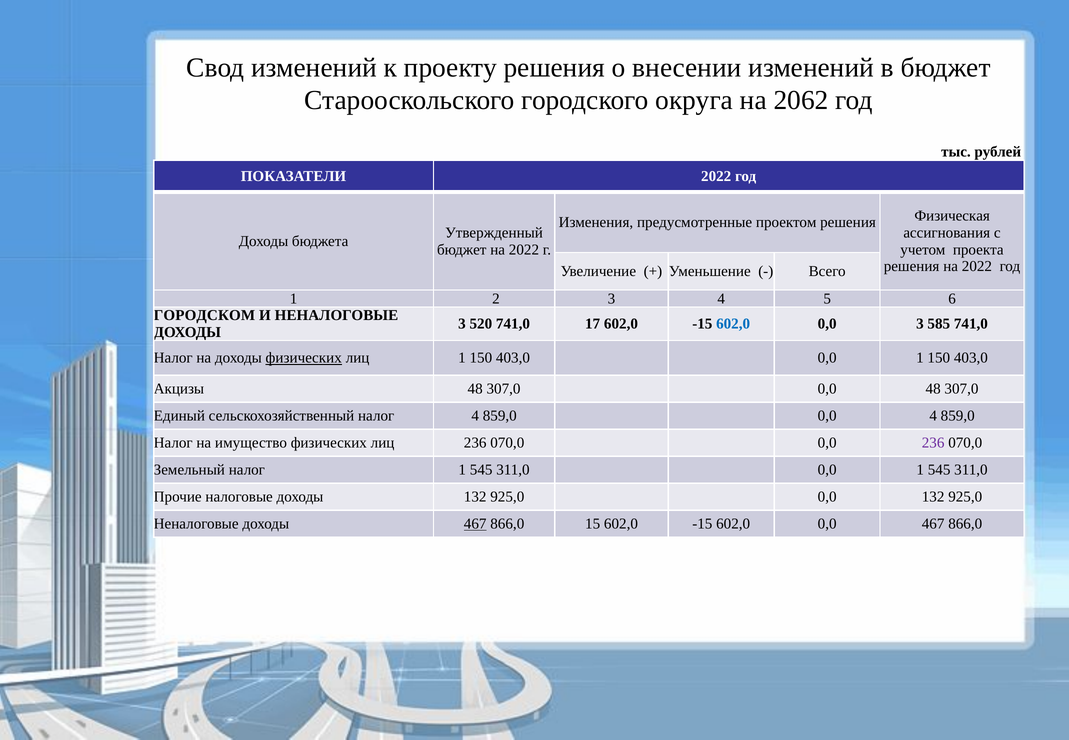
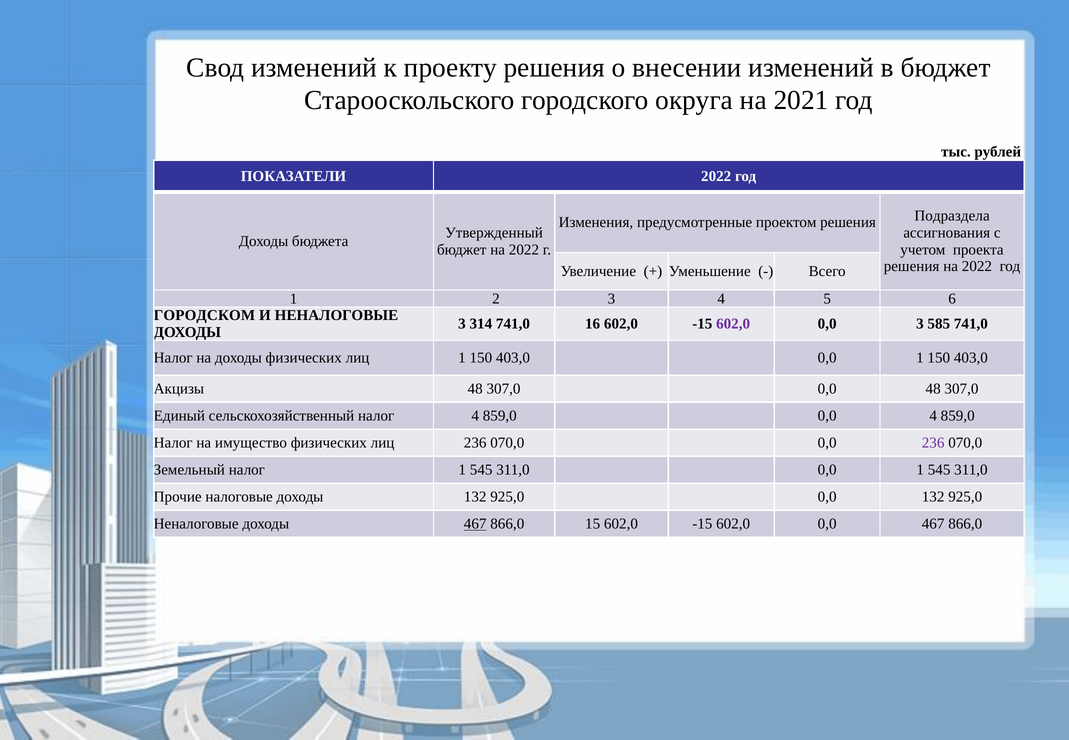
2062: 2062 -> 2021 (801, 100)
Физическая: Физическая -> Подраздела (952, 216)
520: 520 -> 314 (481, 324)
17: 17 -> 16 (593, 324)
602,0 colour: blue -> purple (733, 324)
физических underline: present -> none (304, 358)
